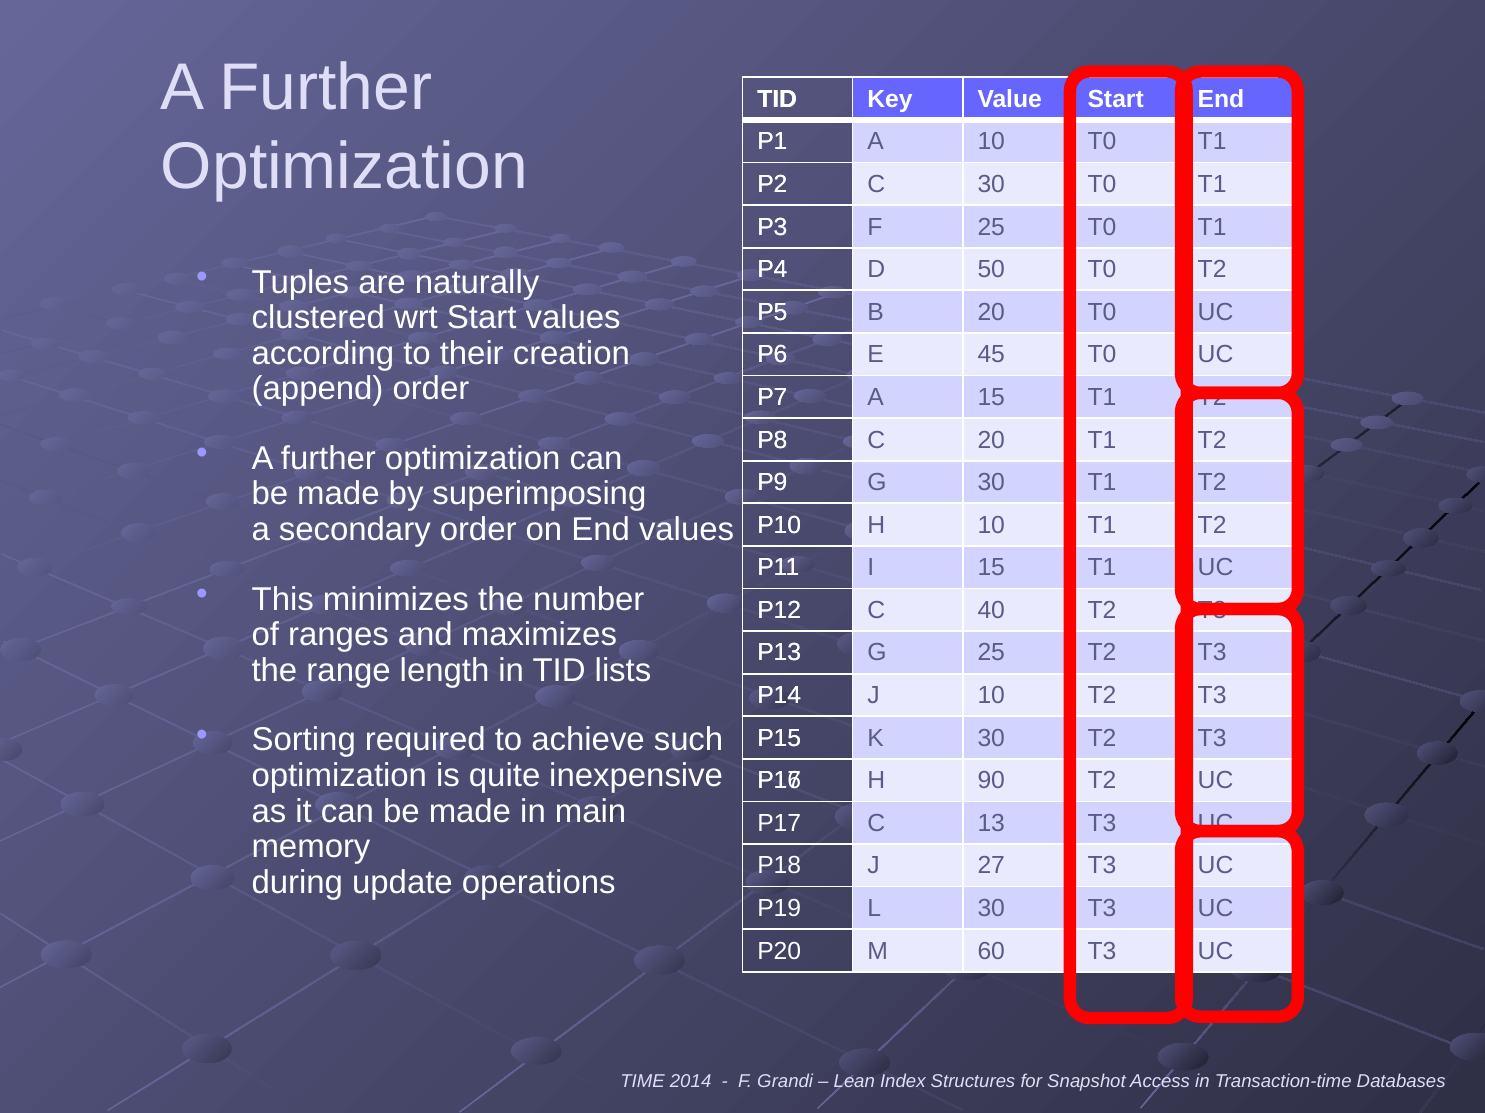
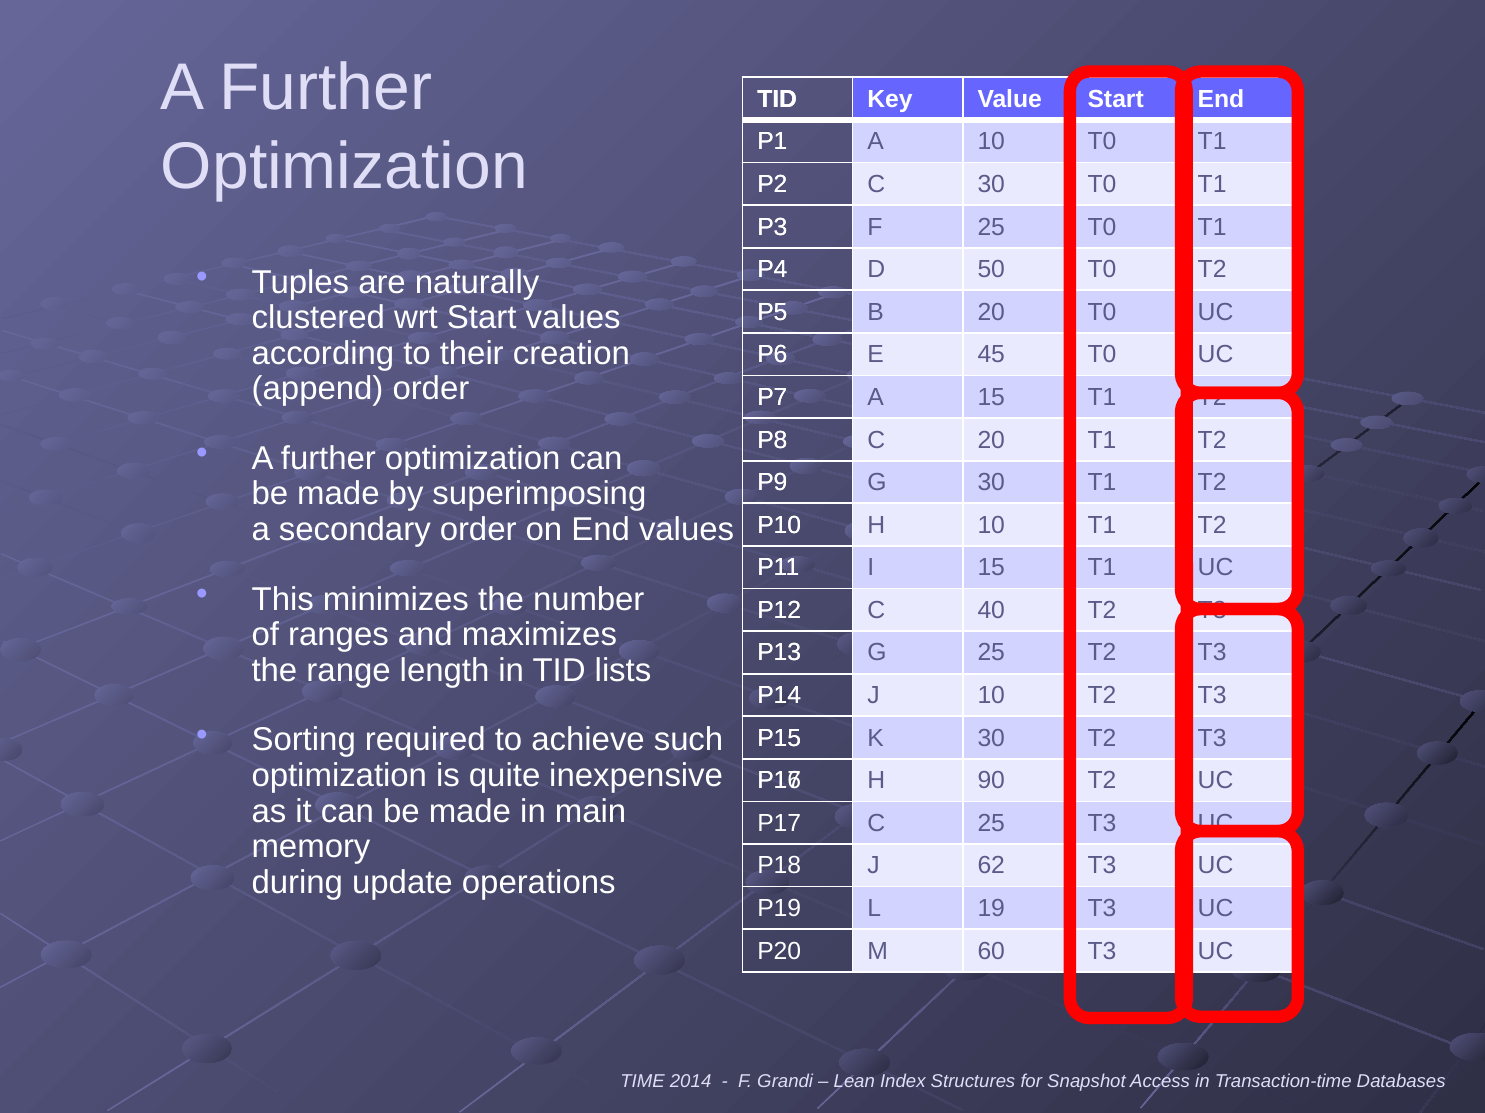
C 13: 13 -> 25 (991, 824)
27: 27 -> 62 (991, 866)
L 30: 30 -> 19 (991, 909)
